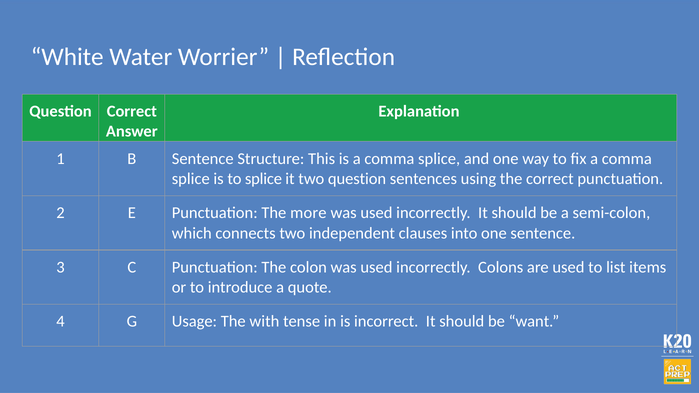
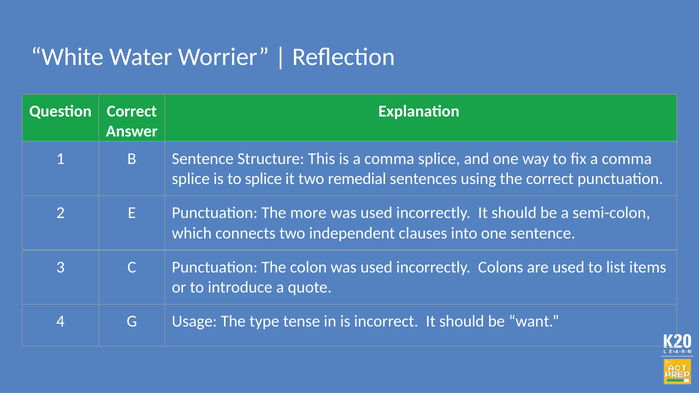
two question: question -> remedial (357, 179)
with: with -> type (264, 322)
